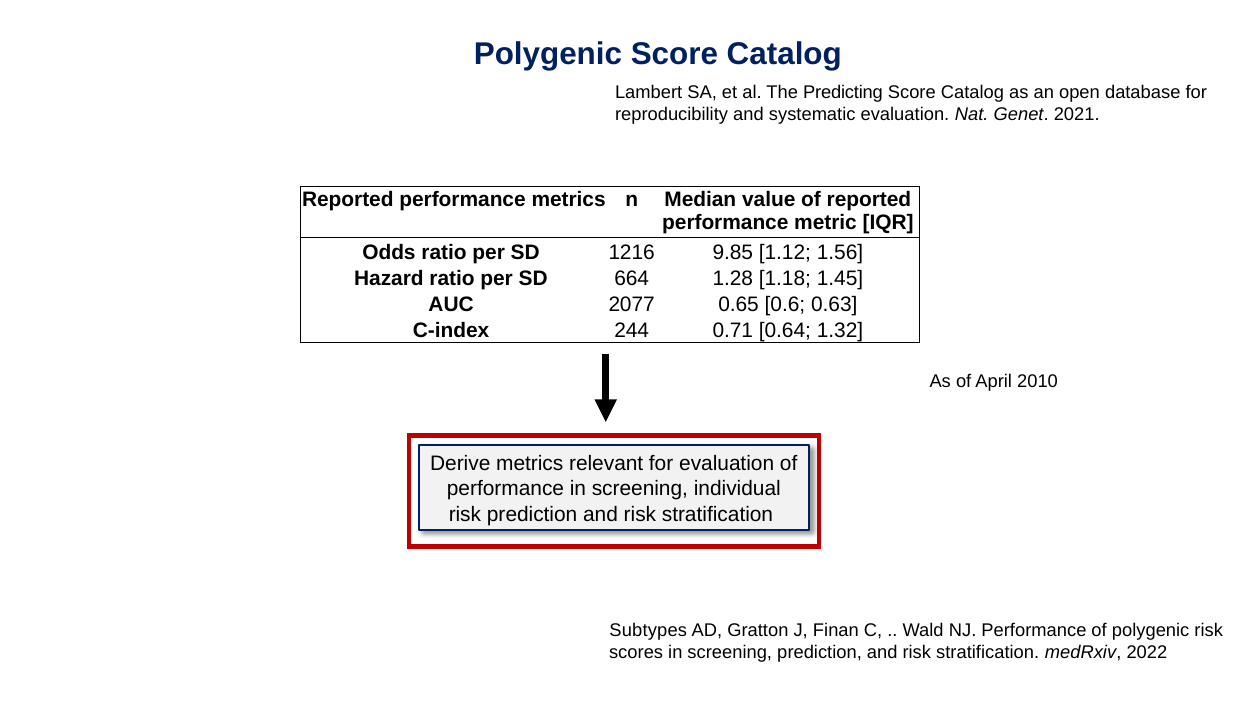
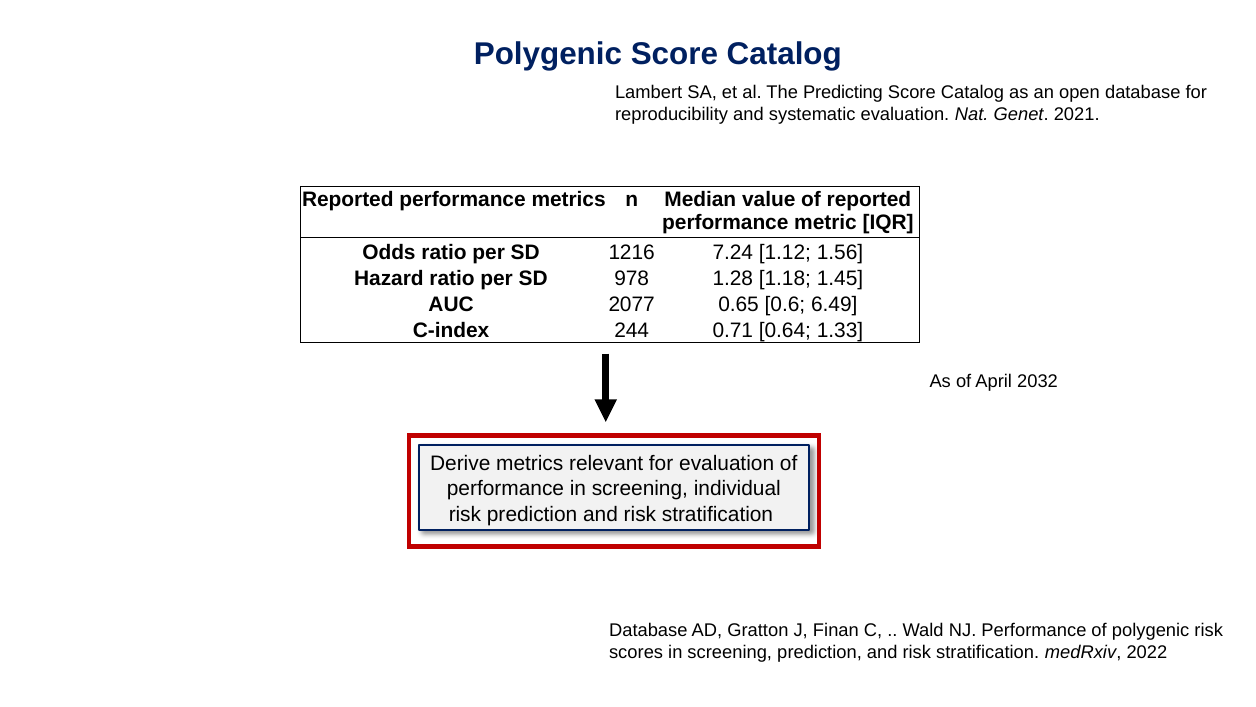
9.85: 9.85 -> 7.24 (733, 252)
664: 664 -> 978 (632, 279)
0.63: 0.63 -> 6.49 (834, 305)
1.32: 1.32 -> 1.33 (840, 331)
2010: 2010 -> 2032 (1038, 381)
Subtypes: Subtypes -> Database (648, 630)
